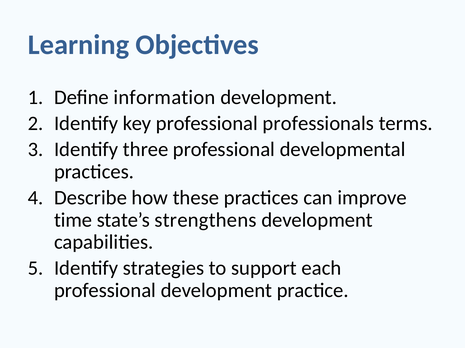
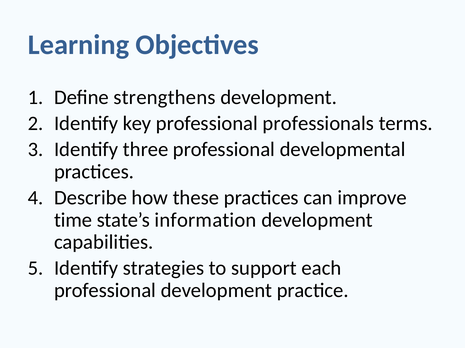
information: information -> strengthens (165, 98)
strengthens: strengthens -> information (206, 220)
